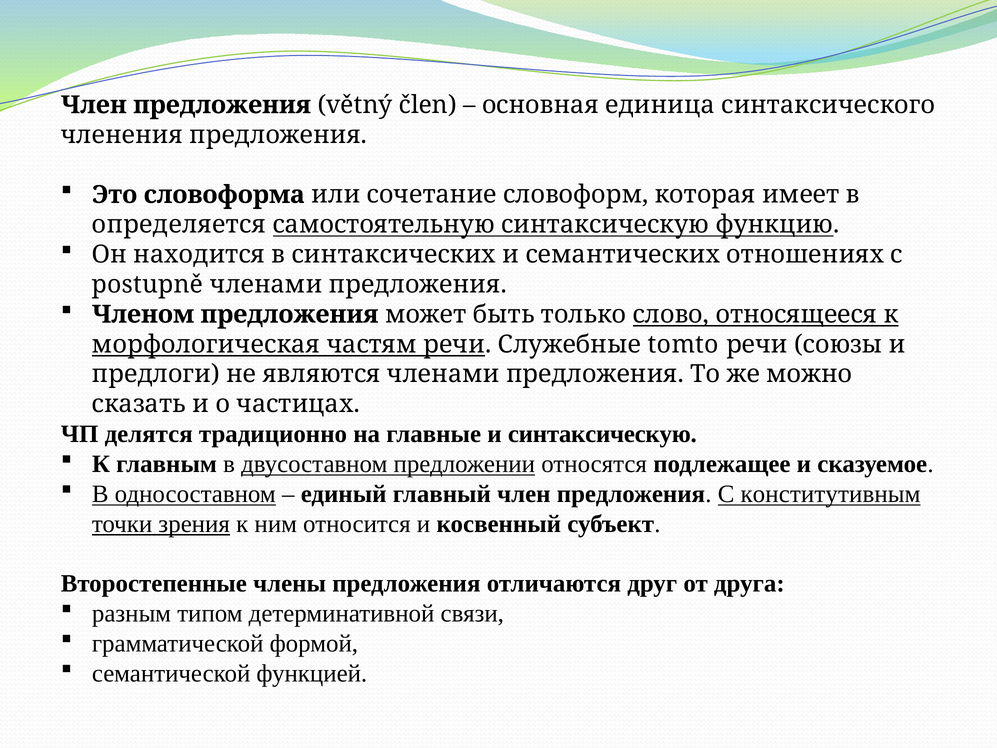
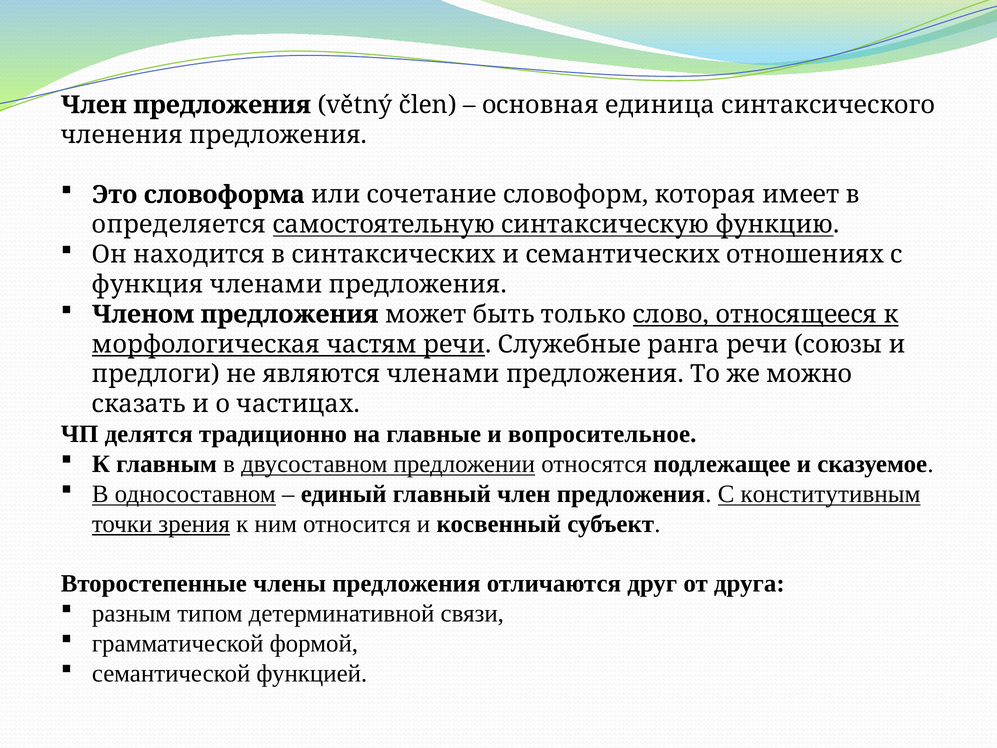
postupně: postupně -> функция (148, 284)
tomto: tomto -> ранга (683, 344)
и синтаксическую: синтаксическую -> вопросительное (602, 434)
